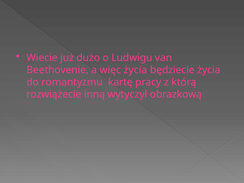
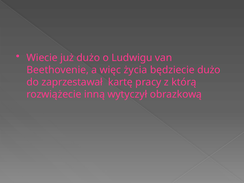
będziecie życia: życia -> dużo (209, 70)
romantyzmu: romantyzmu -> zaprzestawał (72, 82)
